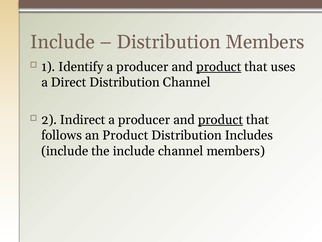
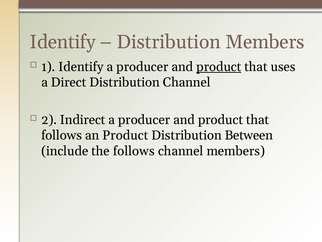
Include: Include -> Identify (63, 42)
product underline: present -> none (221, 120)
Includes: Includes -> Between (249, 135)
the include: include -> follows (134, 151)
